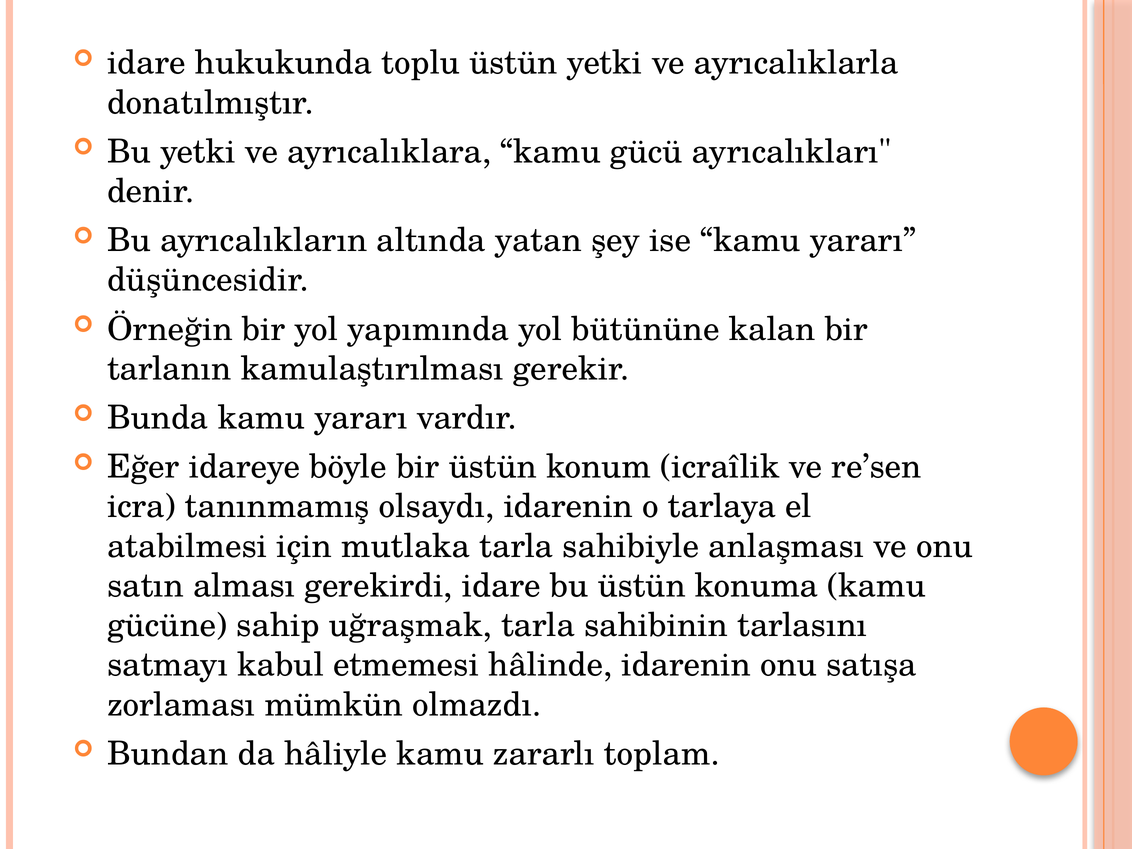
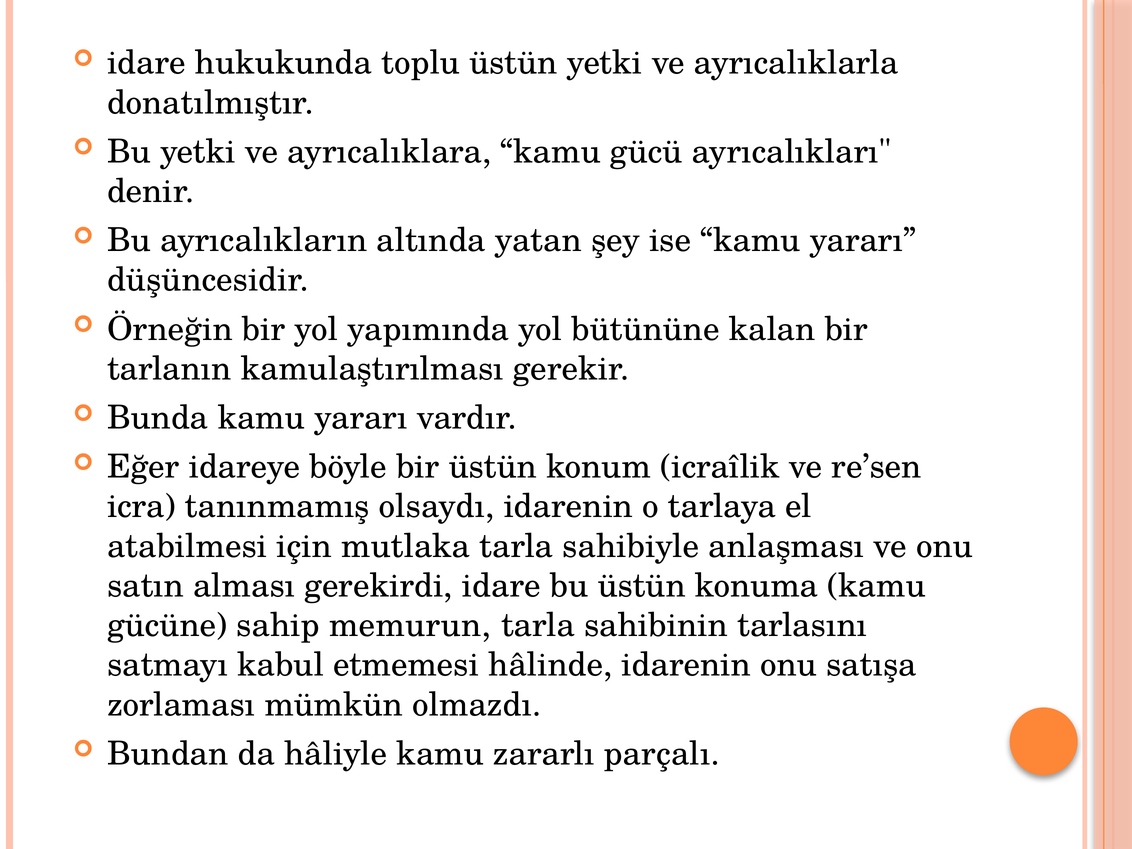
uğraşmak: uğraşmak -> memurun (410, 625)
toplam: toplam -> parçalı (662, 754)
